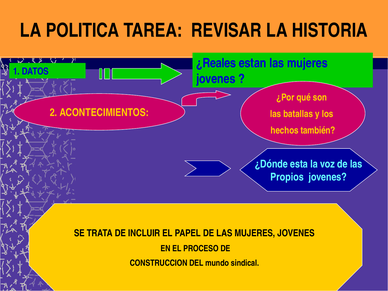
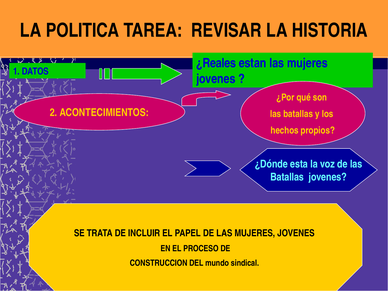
también: también -> propios (318, 131)
Propios: Propios -> Batallas (287, 177)
